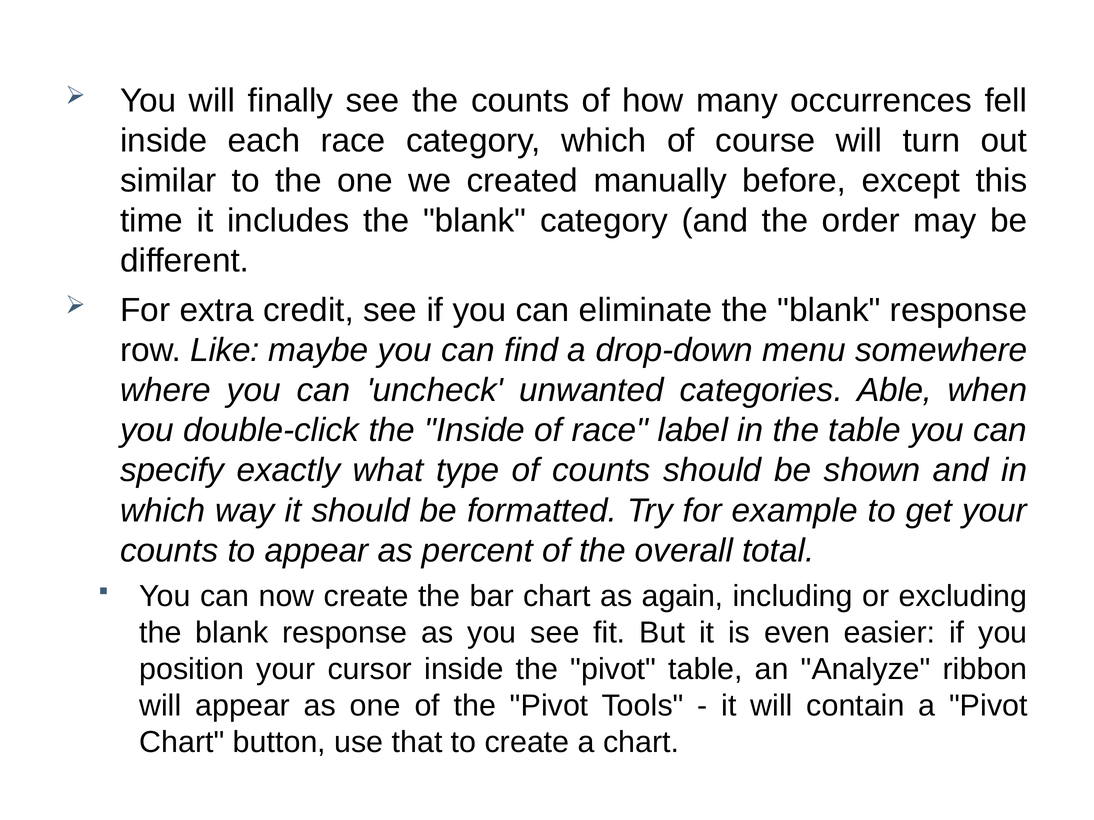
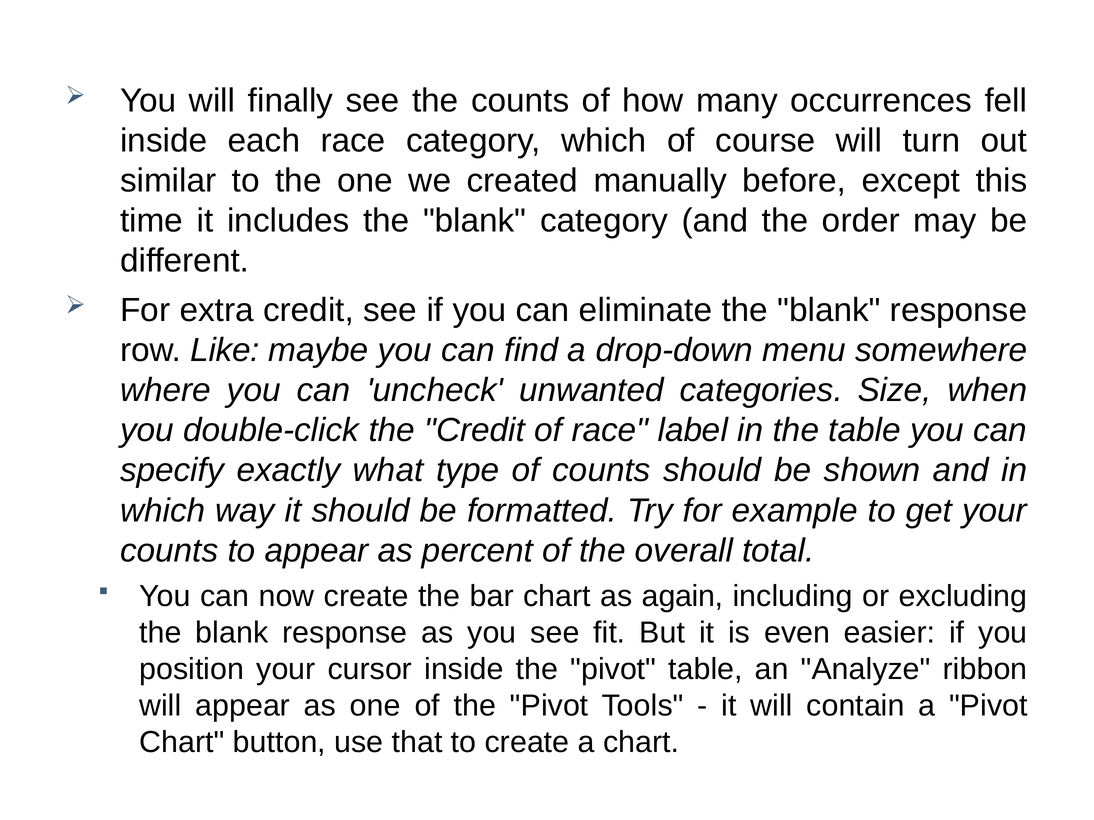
Able: Able -> Size (895, 391)
the Inside: Inside -> Credit (475, 431)
